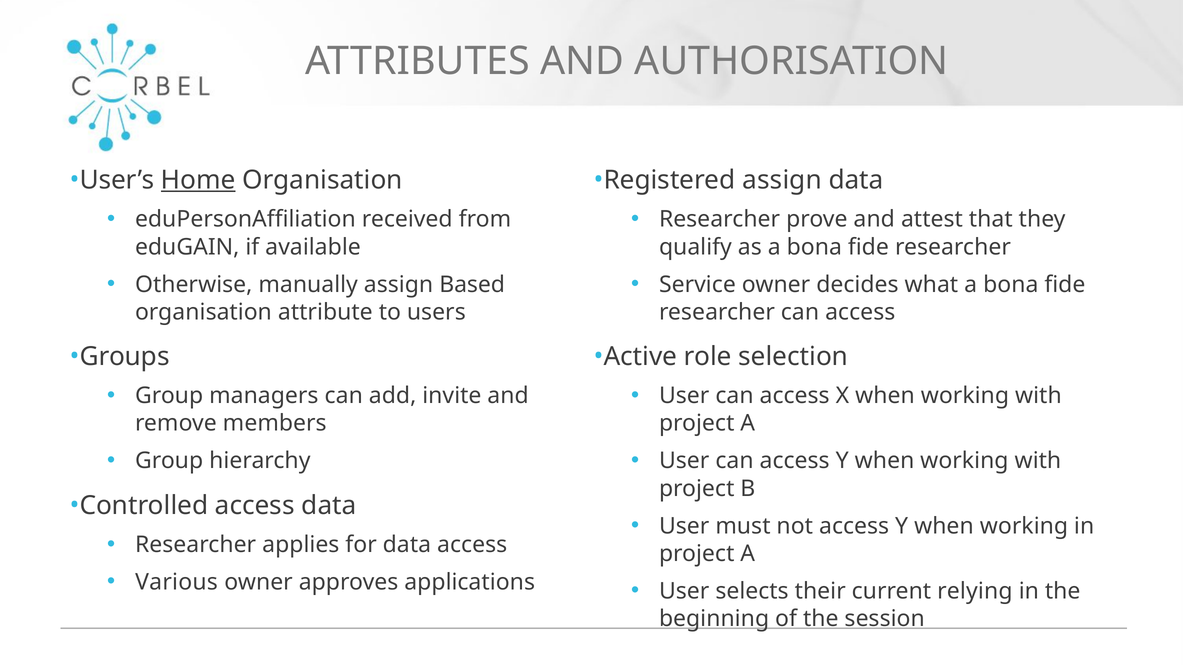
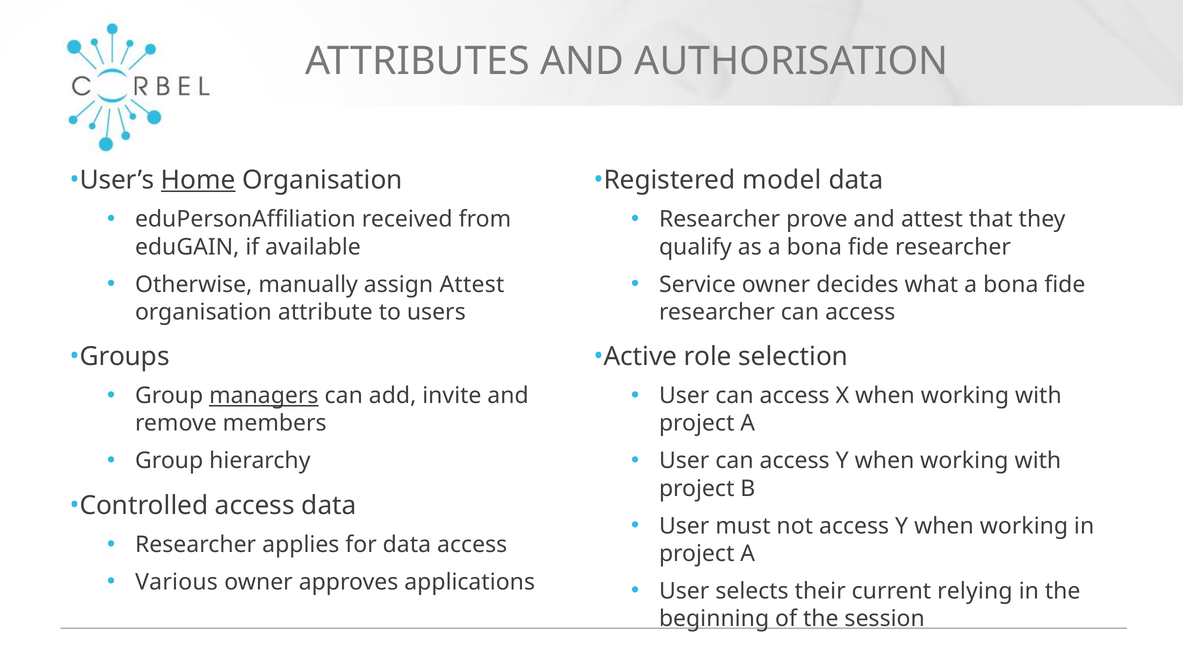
Registered assign: assign -> model (782, 180)
assign Based: Based -> Attest (472, 285)
managers underline: none -> present (264, 396)
